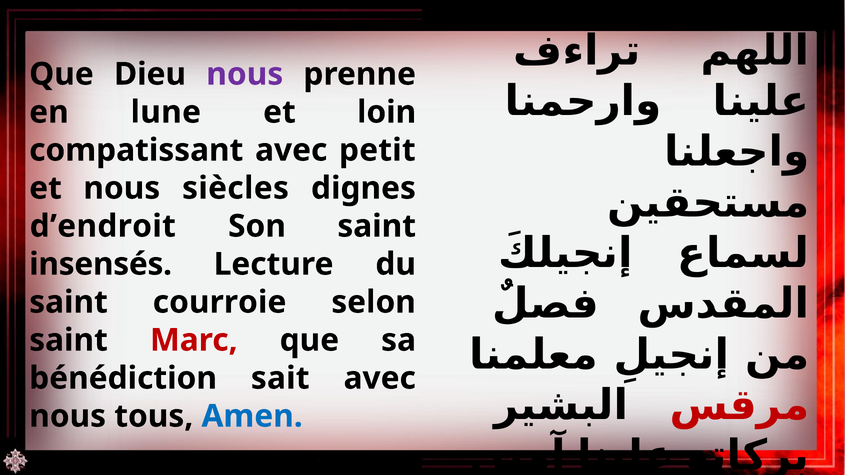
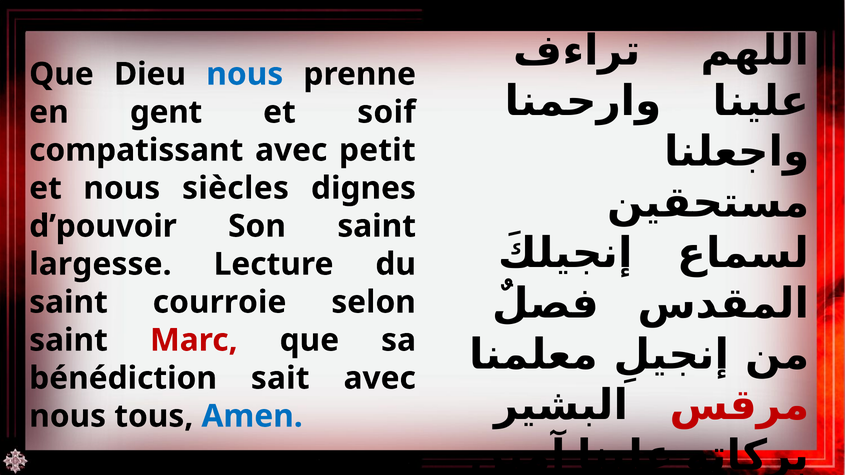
nous colour: purple -> blue (245, 74)
lune: lune -> gent (166, 112)
loin: loin -> soif (386, 112)
d’endroit: d’endroit -> d’pouvoir (103, 226)
insensés: insensés -> largesse (100, 264)
